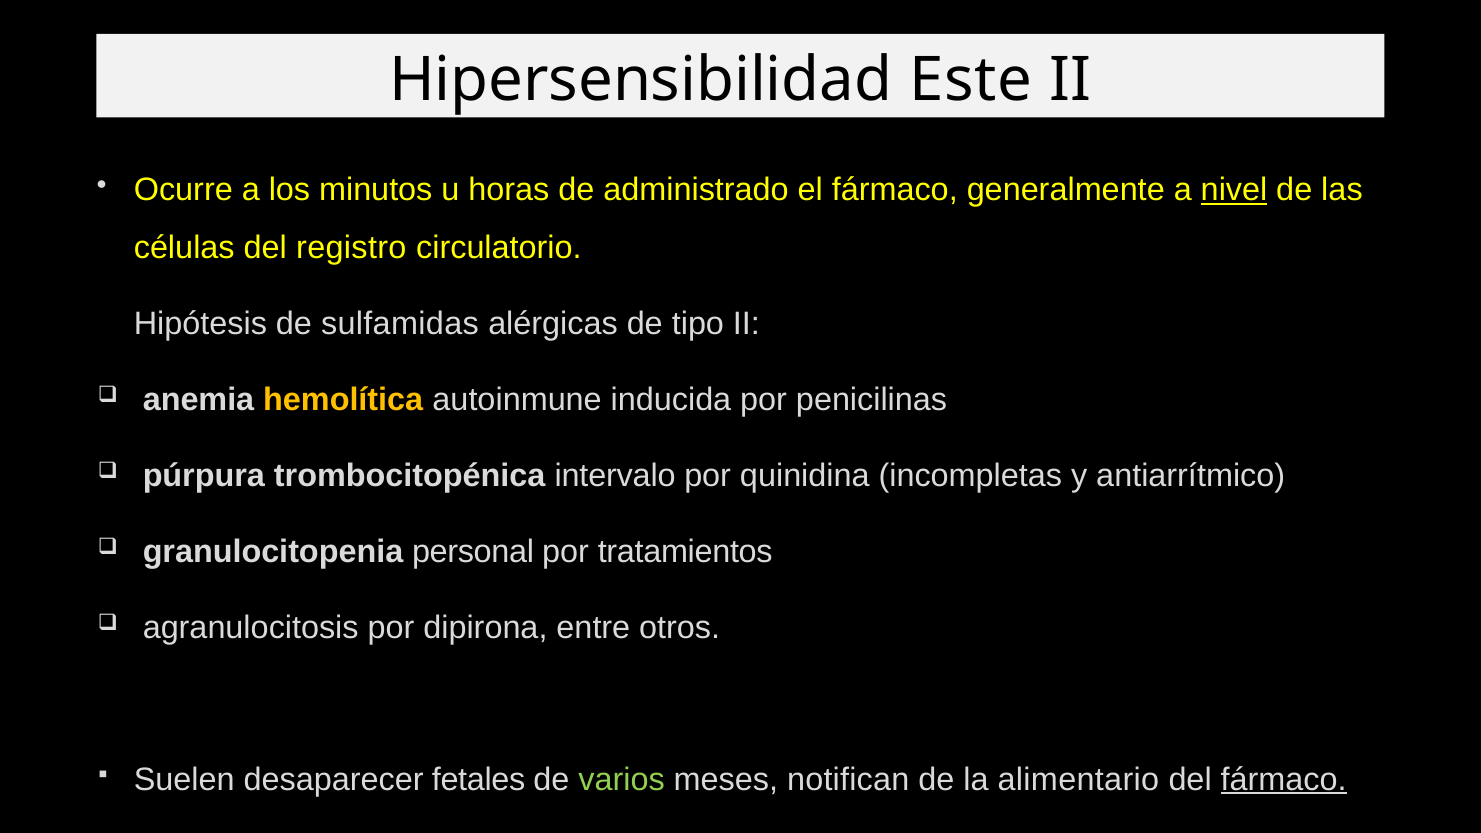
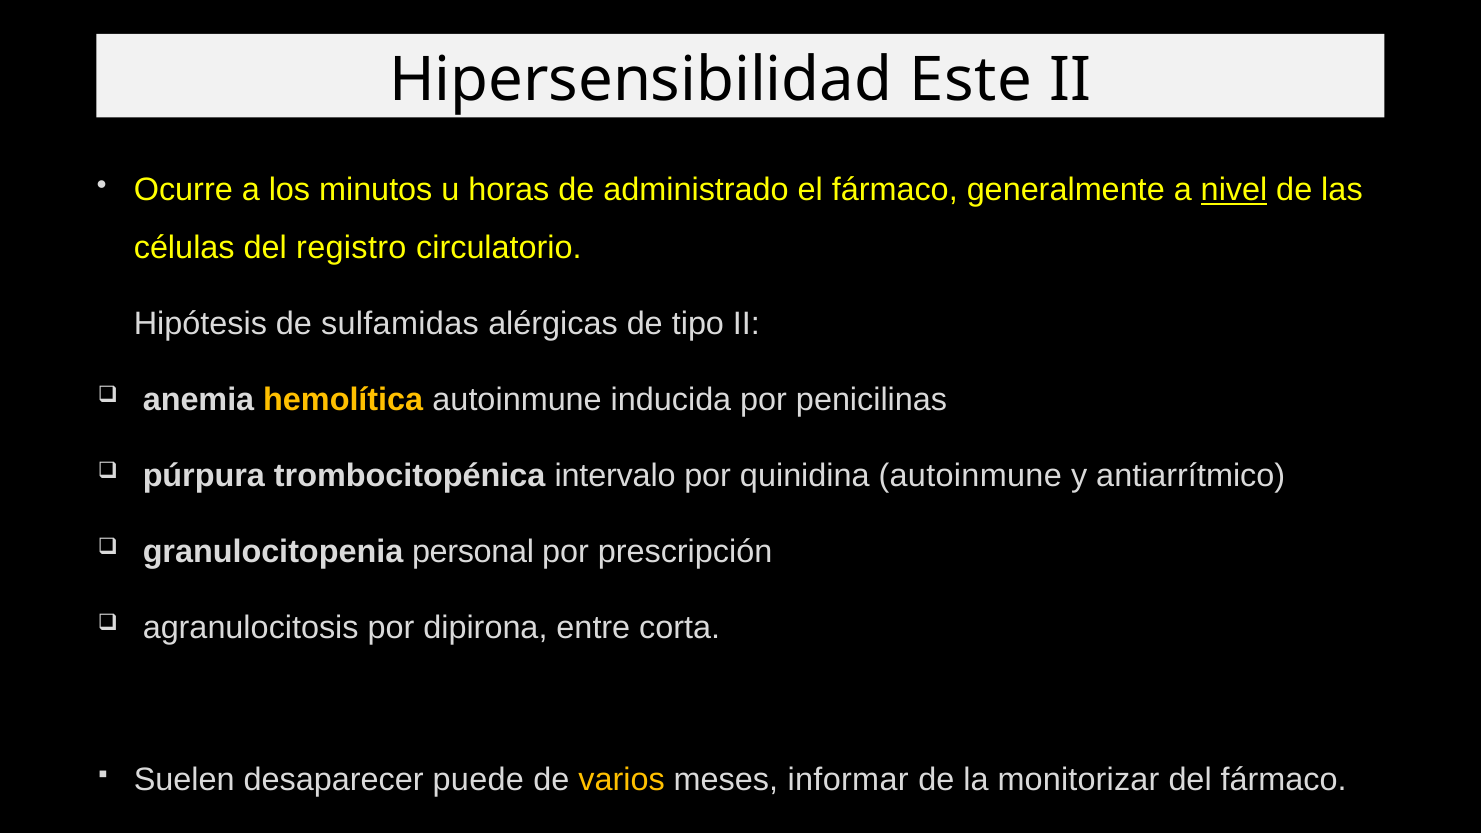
quinidina incompletas: incompletas -> autoinmune (970, 476)
tratamientos: tratamientos -> prescripción (685, 552)
otros: otros -> corta (680, 628)
fetales: fetales -> puede (478, 779)
varios colour: light green -> yellow (622, 779)
notifican: notifican -> informar (848, 779)
alimentario: alimentario -> monitorizar (1078, 779)
fármaco underline: present -> none (1284, 779)
